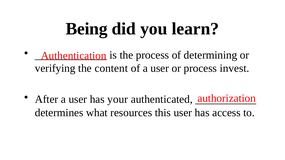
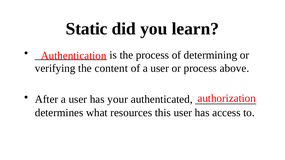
Being: Being -> Static (87, 29)
invest: invest -> above (234, 68)
